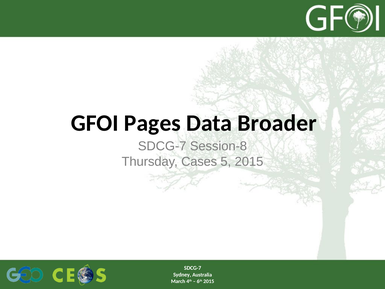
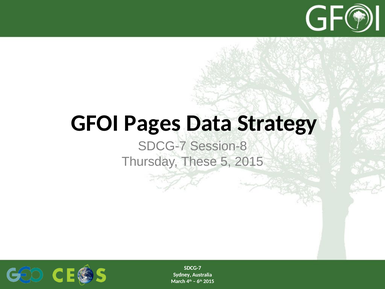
Broader: Broader -> Strategy (277, 123)
Cases: Cases -> These (199, 161)
